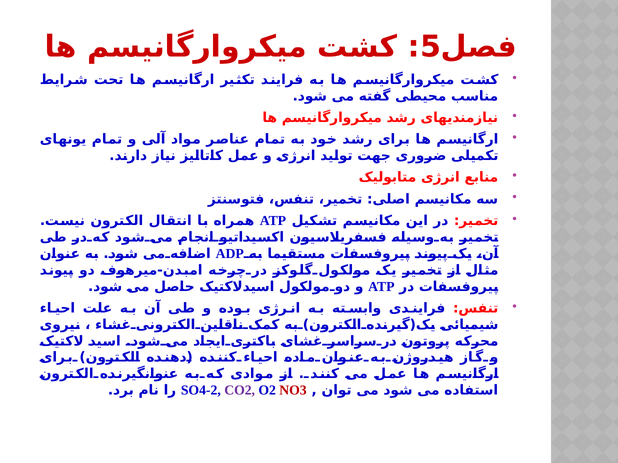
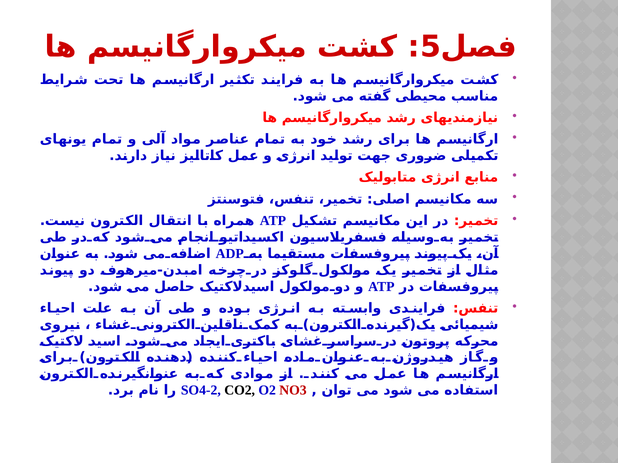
CO2 colour: purple -> black (240, 391)
